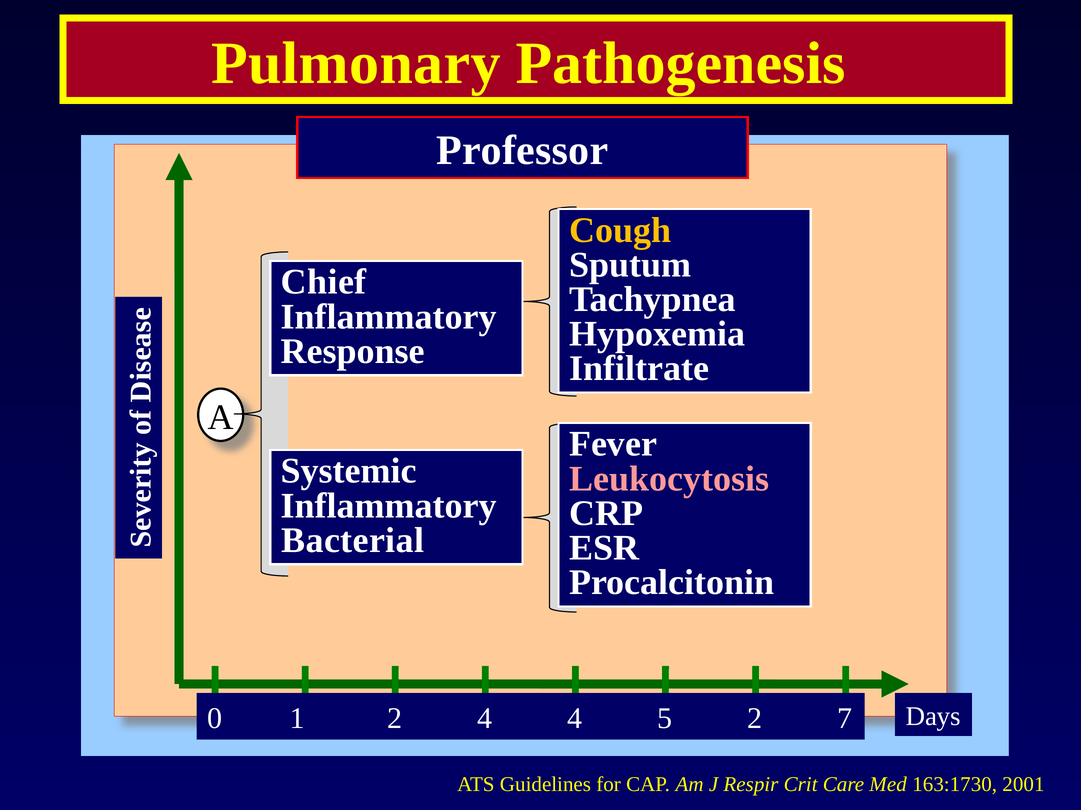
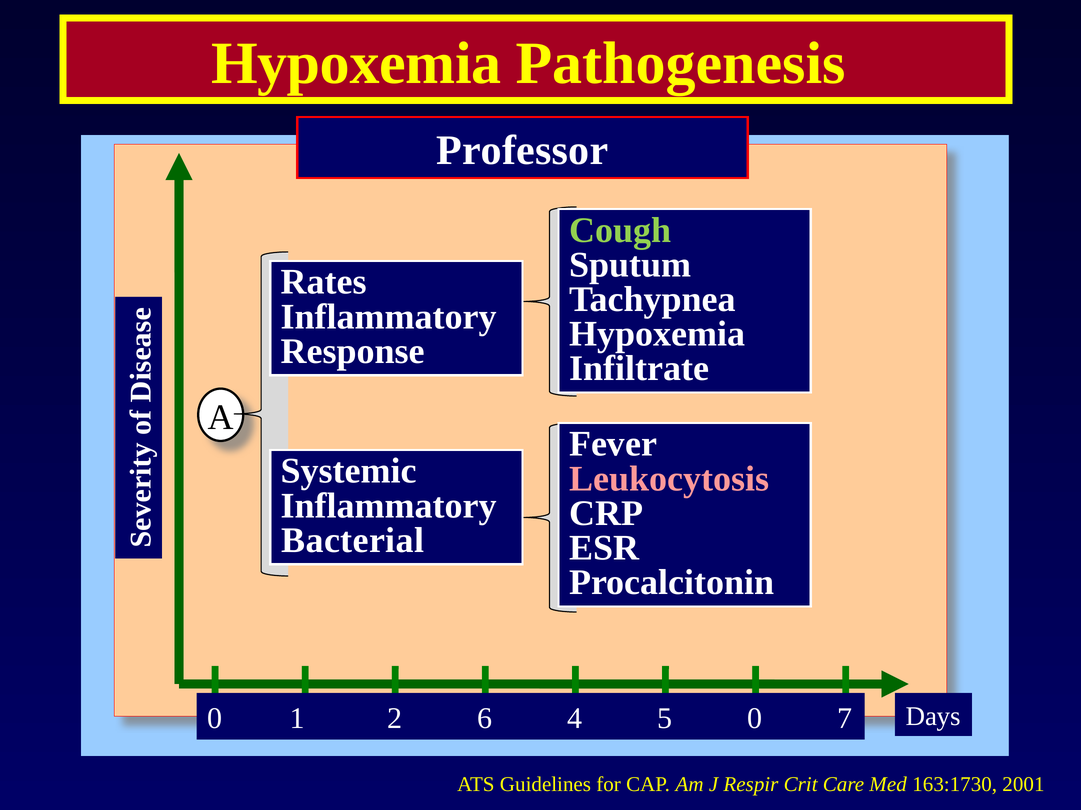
Pulmonary: Pulmonary -> Hypoxemia (356, 64)
Cough colour: yellow -> light green (620, 230)
Chief: Chief -> Rates (324, 282)
2 4: 4 -> 6 (485, 719)
5 2: 2 -> 0 (755, 719)
